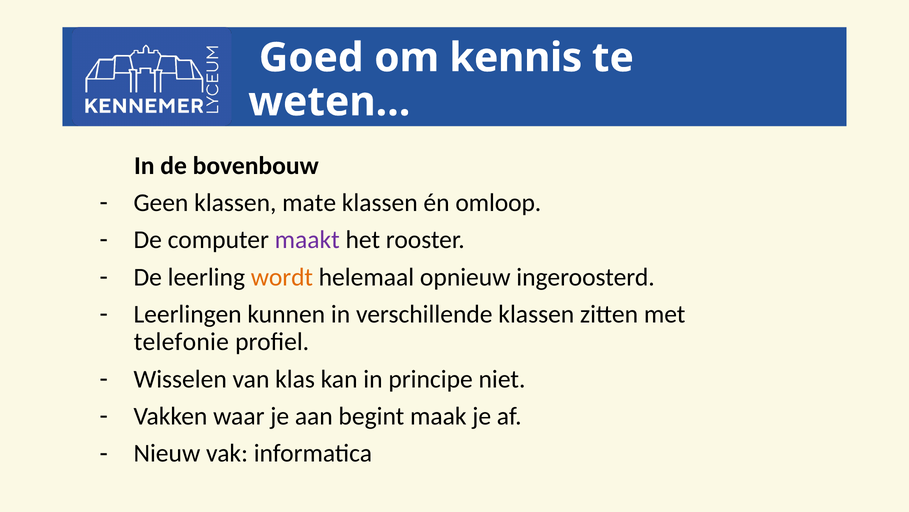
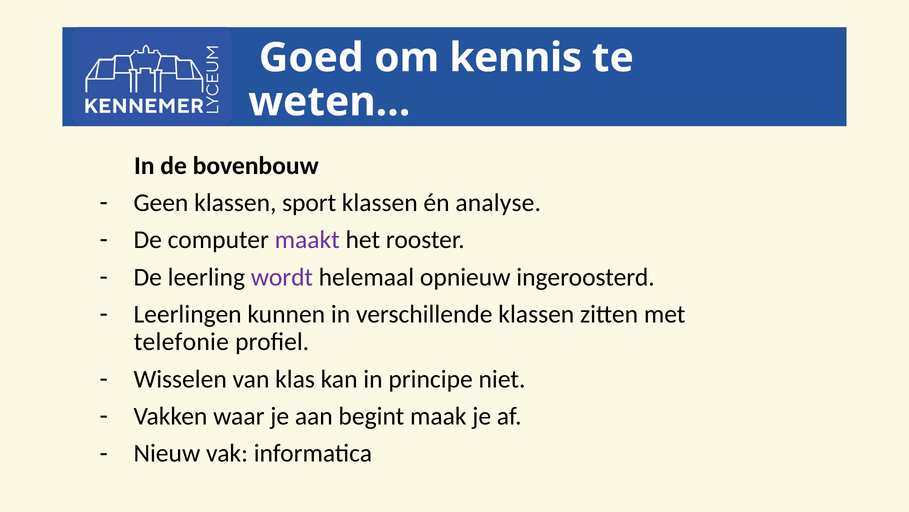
mate: mate -> sport (309, 202)
omloop: omloop -> analyse (498, 202)
wordt colour: orange -> purple (282, 277)
